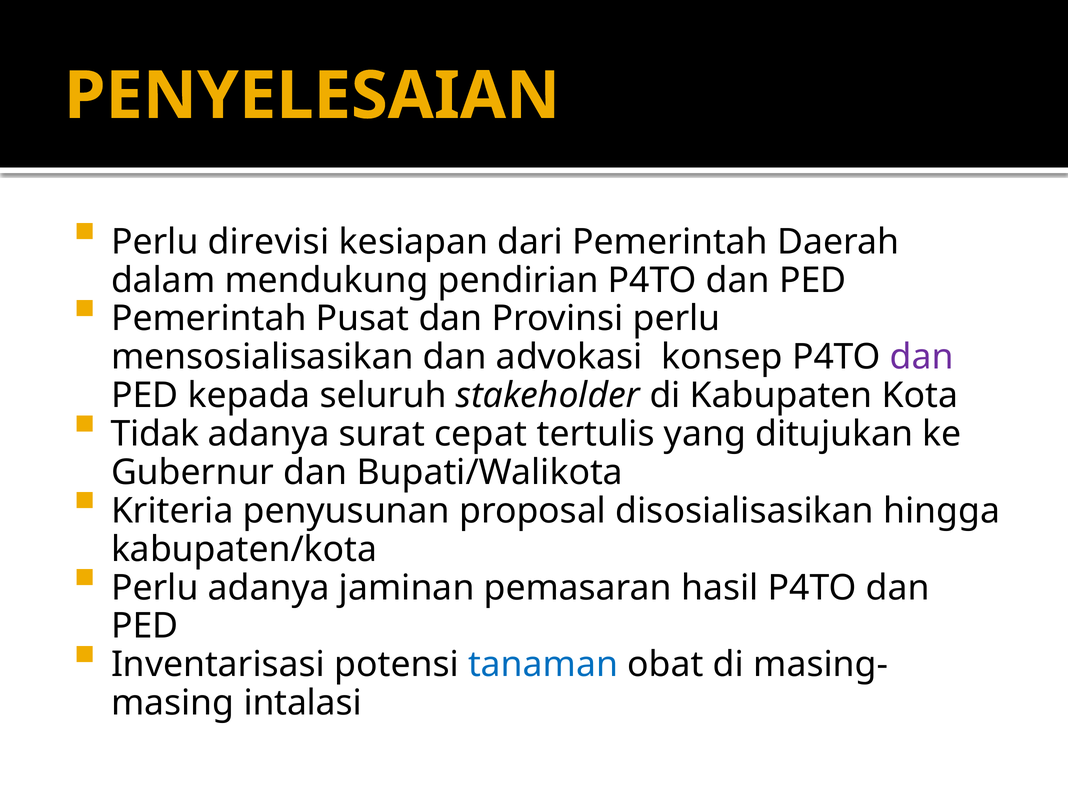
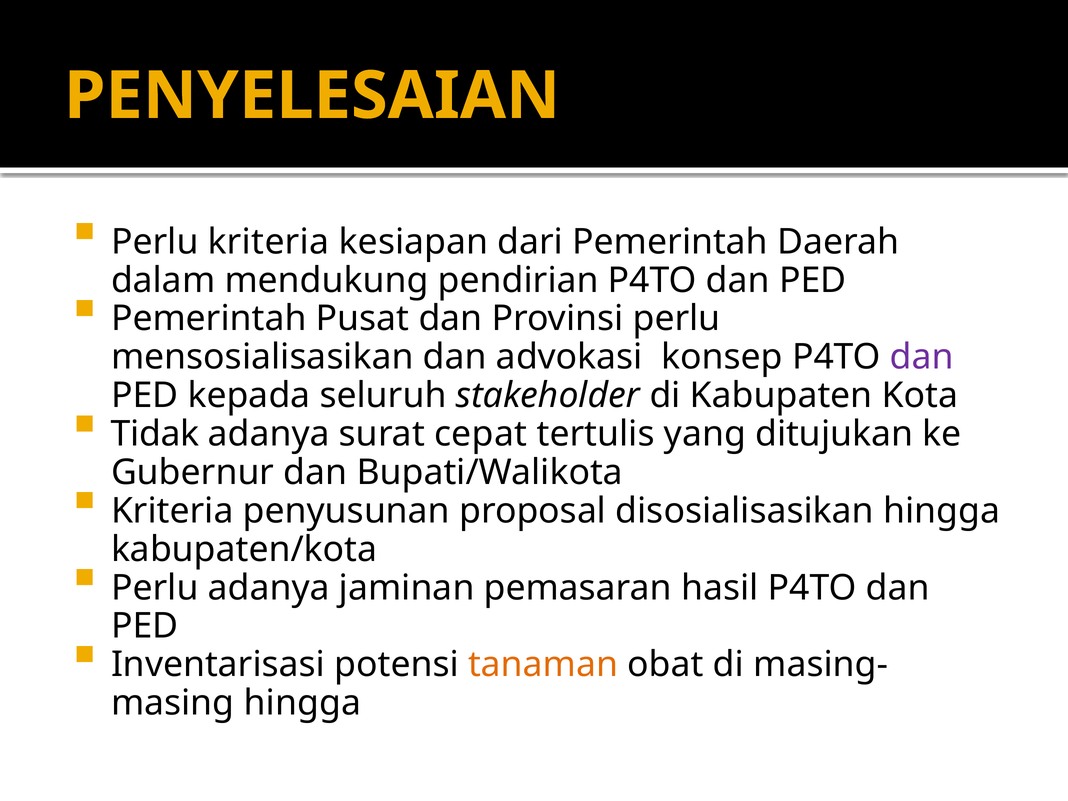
Perlu direvisi: direvisi -> kriteria (269, 242)
tanaman colour: blue -> orange (543, 665)
intalasi: intalasi -> hingga (303, 703)
